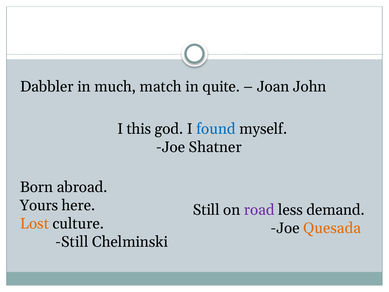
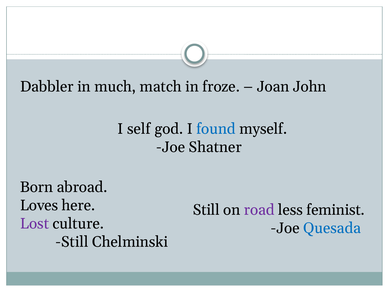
quite: quite -> froze (221, 87)
this: this -> self (139, 129)
Yours: Yours -> Loves (39, 205)
demand: demand -> feminist (336, 210)
Lost colour: orange -> purple (34, 223)
Quesada colour: orange -> blue (332, 228)
